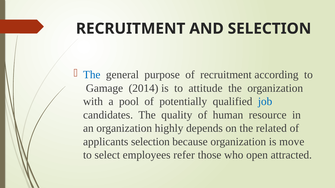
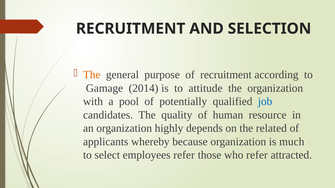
The colour: blue -> orange (92, 75)
applicants selection: selection -> whereby (150, 142)
move: move -> much (292, 142)
who open: open -> refer (257, 155)
